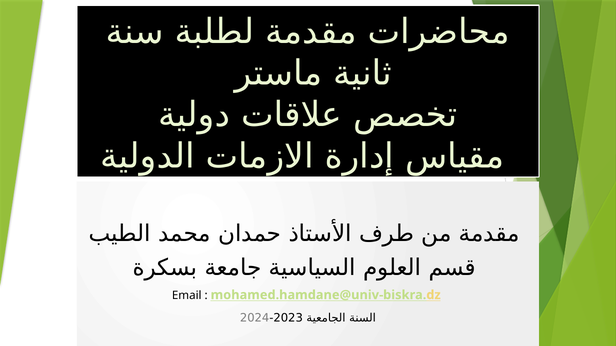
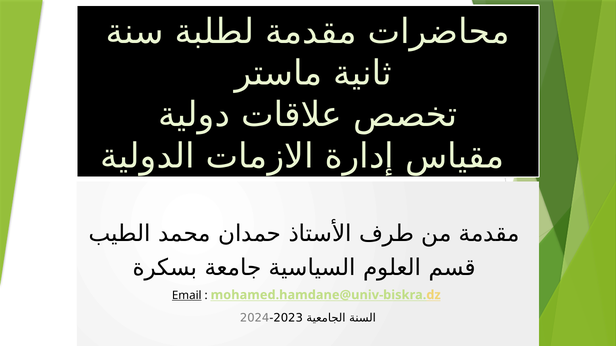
Email underline: none -> present (187, 296)
